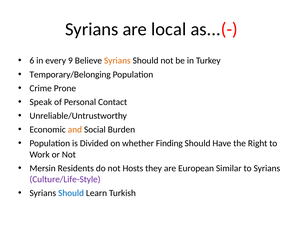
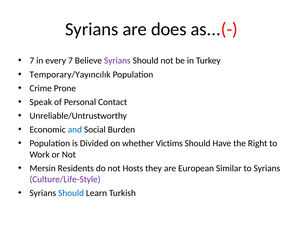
local: local -> does (169, 29)
6: 6 -> 7 (32, 61)
every 9: 9 -> 7 (70, 61)
Syrians colour: orange -> purple (117, 61)
Temporary/Belonging: Temporary/Belonging -> Temporary/Yayıncılık (70, 75)
and colour: orange -> blue (75, 130)
Finding: Finding -> Victims (169, 144)
